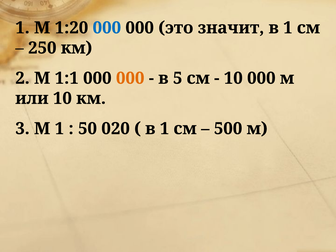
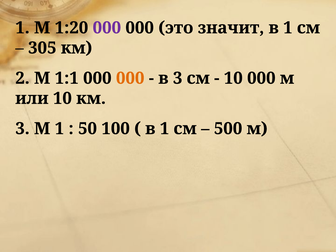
000 colour: blue -> purple (107, 28)
250: 250 -> 305 (42, 48)
в 5: 5 -> 3 (178, 78)
020: 020 -> 100 (116, 129)
